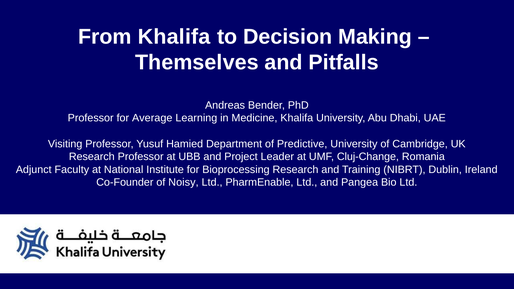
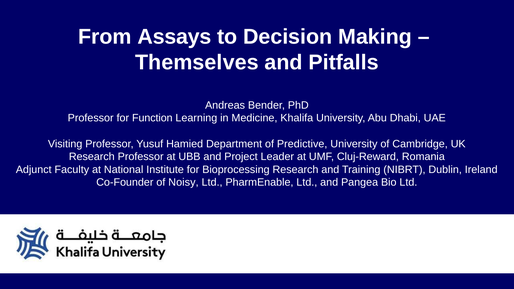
From Khalifa: Khalifa -> Assays (174, 37)
Average: Average -> Function (152, 118)
Cluj-Change: Cluj-Change -> Cluj-Reward (368, 157)
